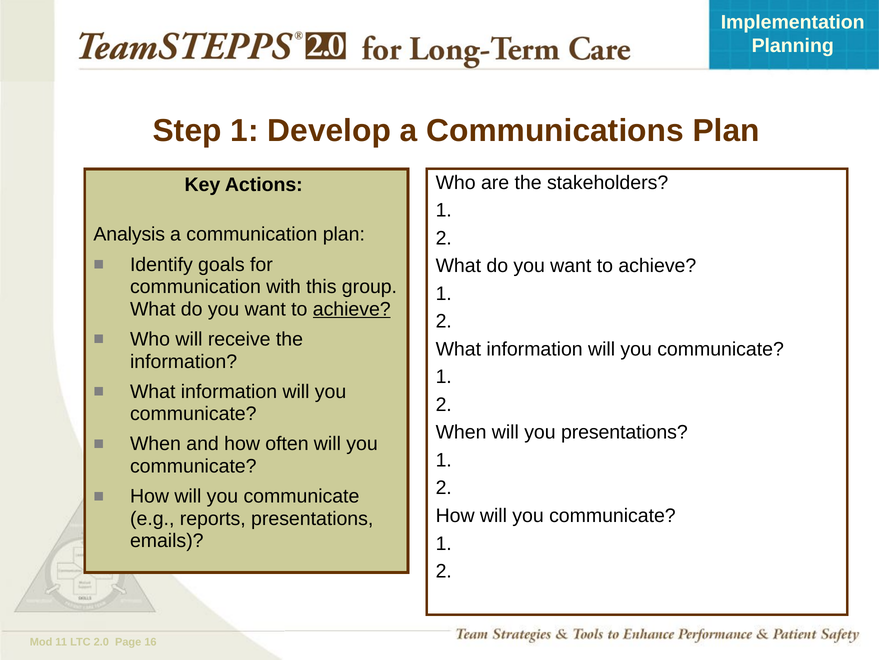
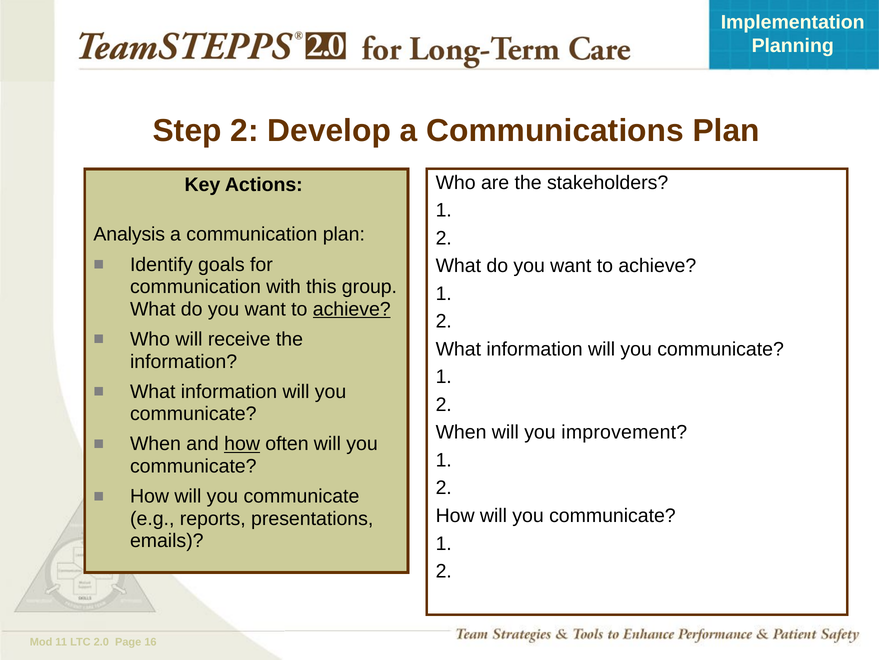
Step 1: 1 -> 2 (244, 130)
you presentations: presentations -> improvement (624, 432)
how underline: none -> present (242, 444)
